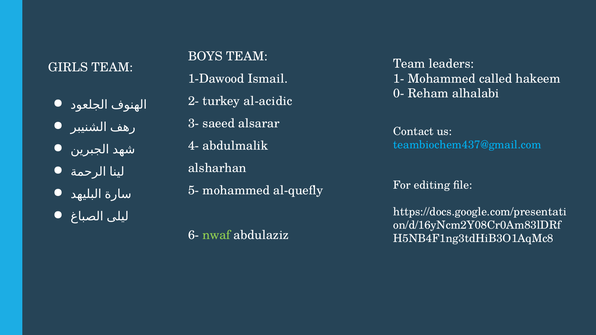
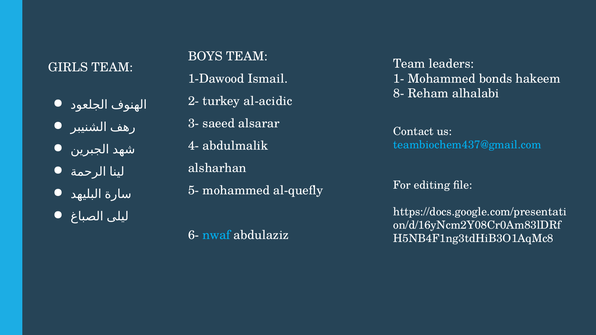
called: called -> bonds (496, 79)
0-: 0- -> 8- (399, 94)
nwaf colour: light green -> light blue (216, 235)
